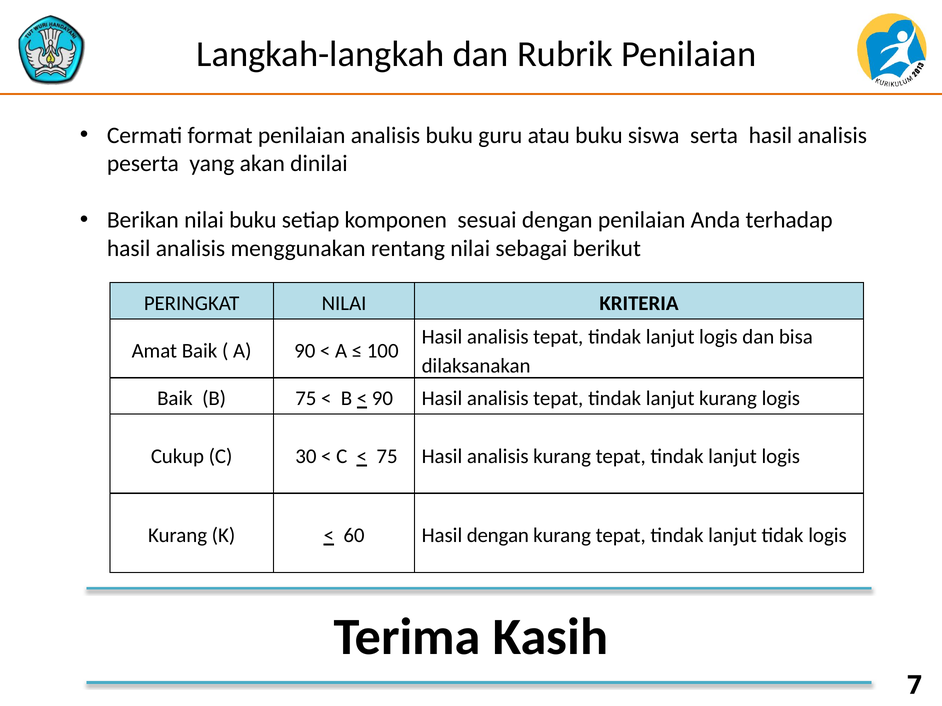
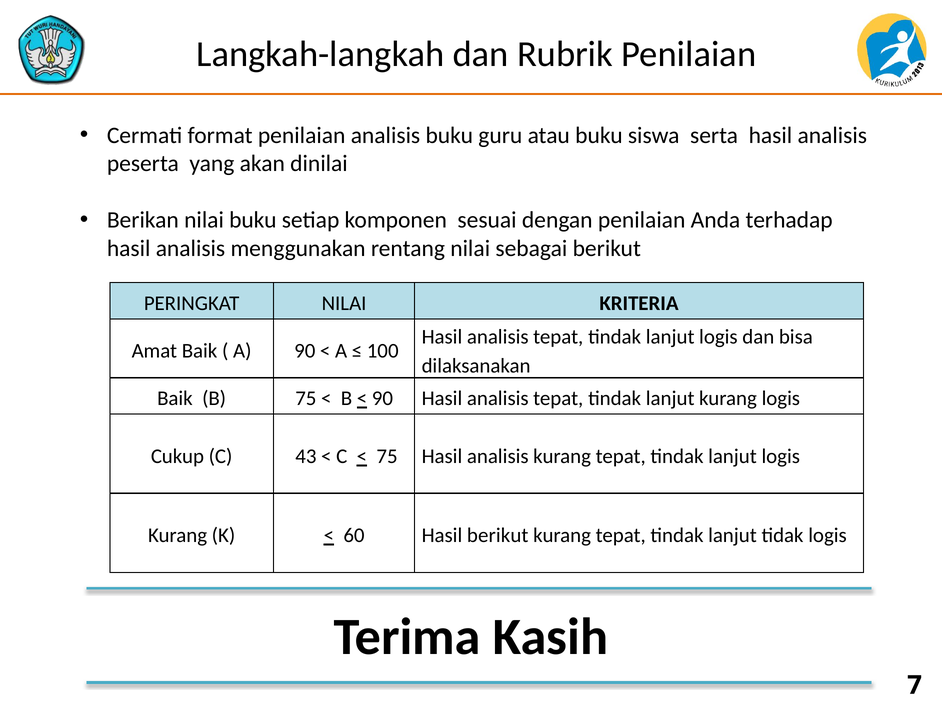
30: 30 -> 43 (306, 457)
Hasil dengan: dengan -> berikut (498, 536)
